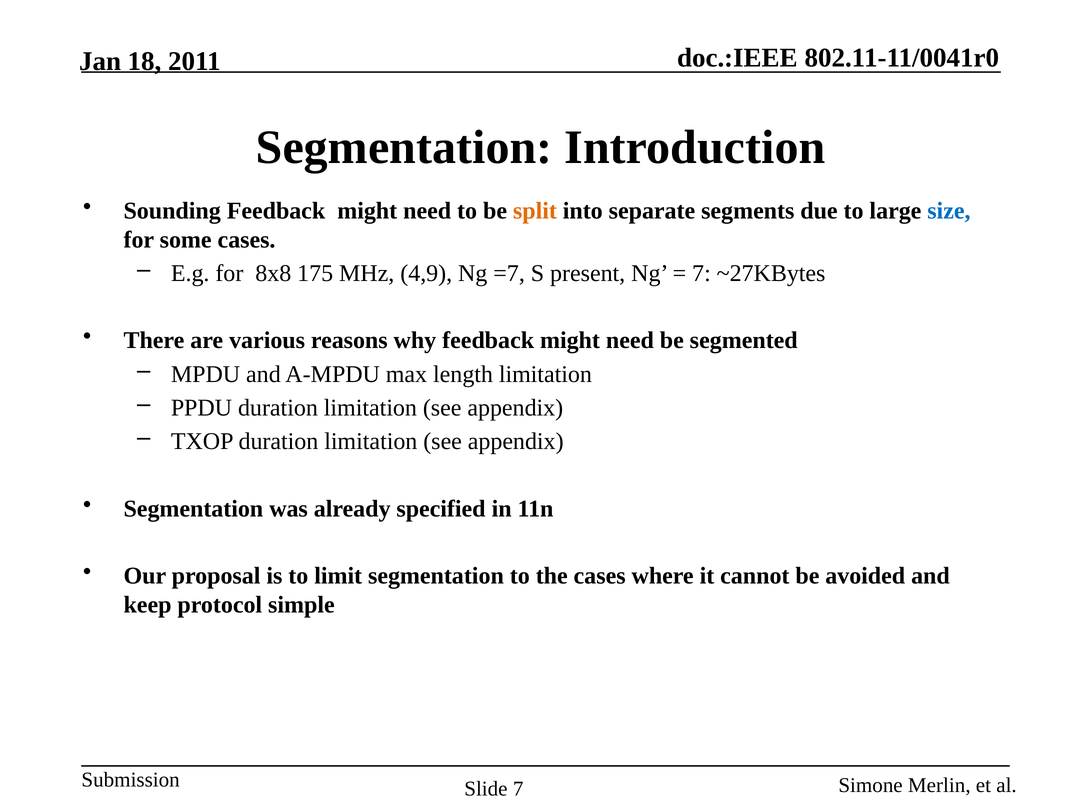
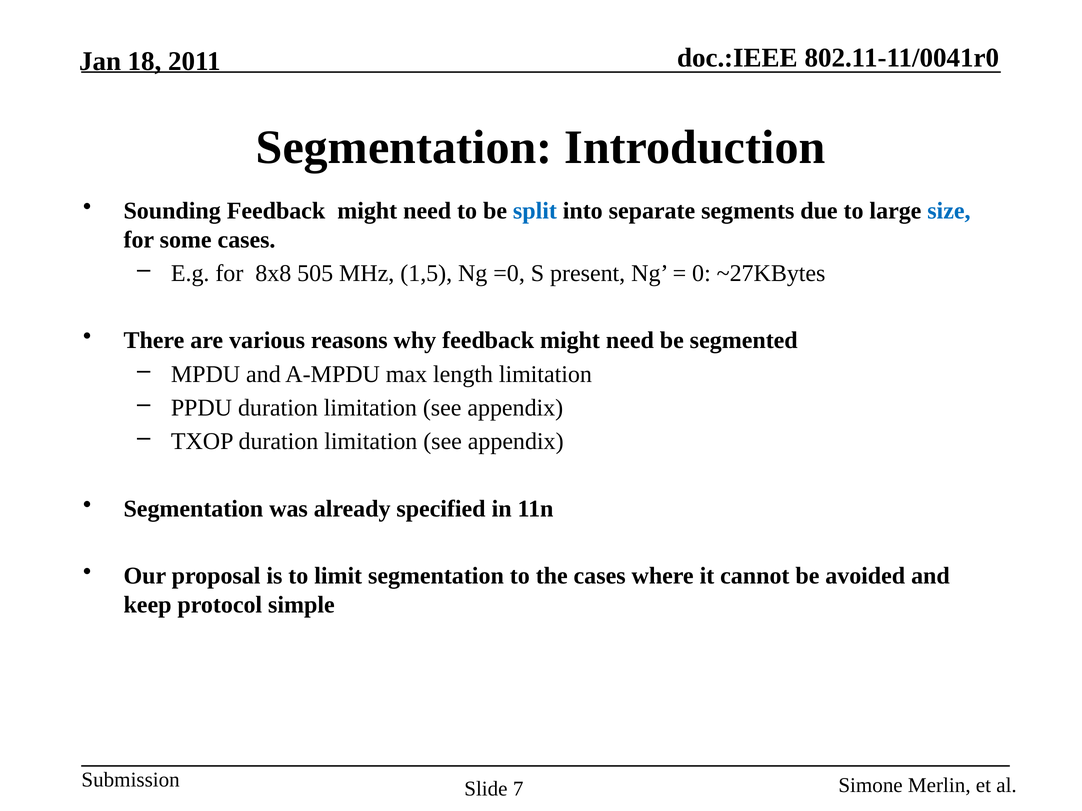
split colour: orange -> blue (535, 211)
175: 175 -> 505 (315, 273)
4,9: 4,9 -> 1,5 (426, 273)
=7: =7 -> =0 (509, 273)
7: 7 -> 0 (701, 273)
